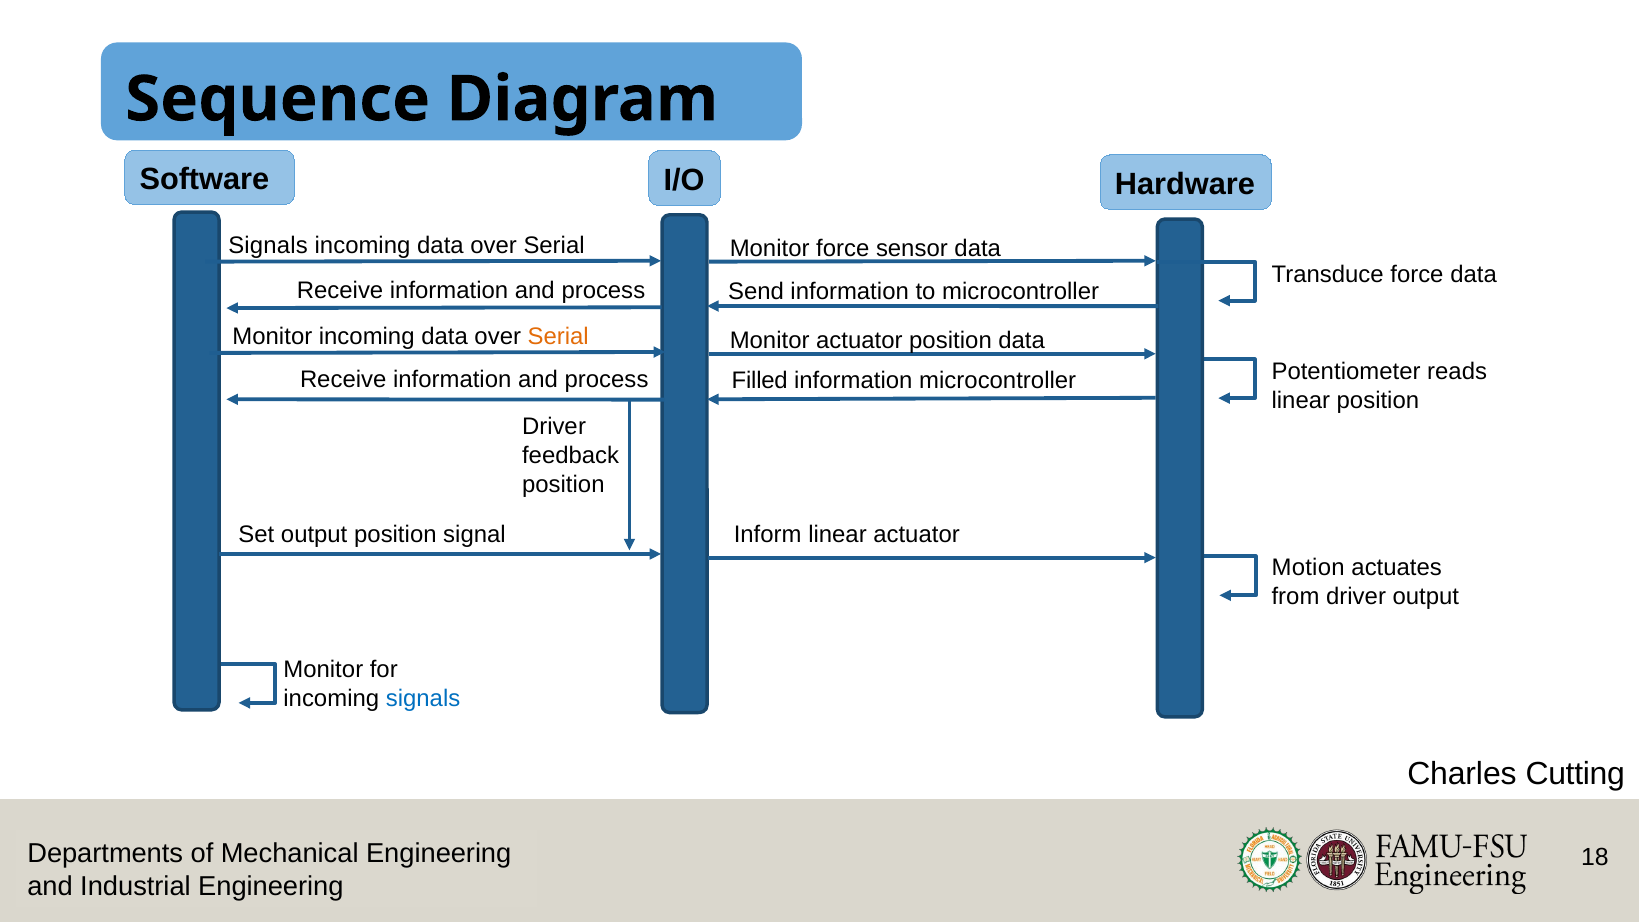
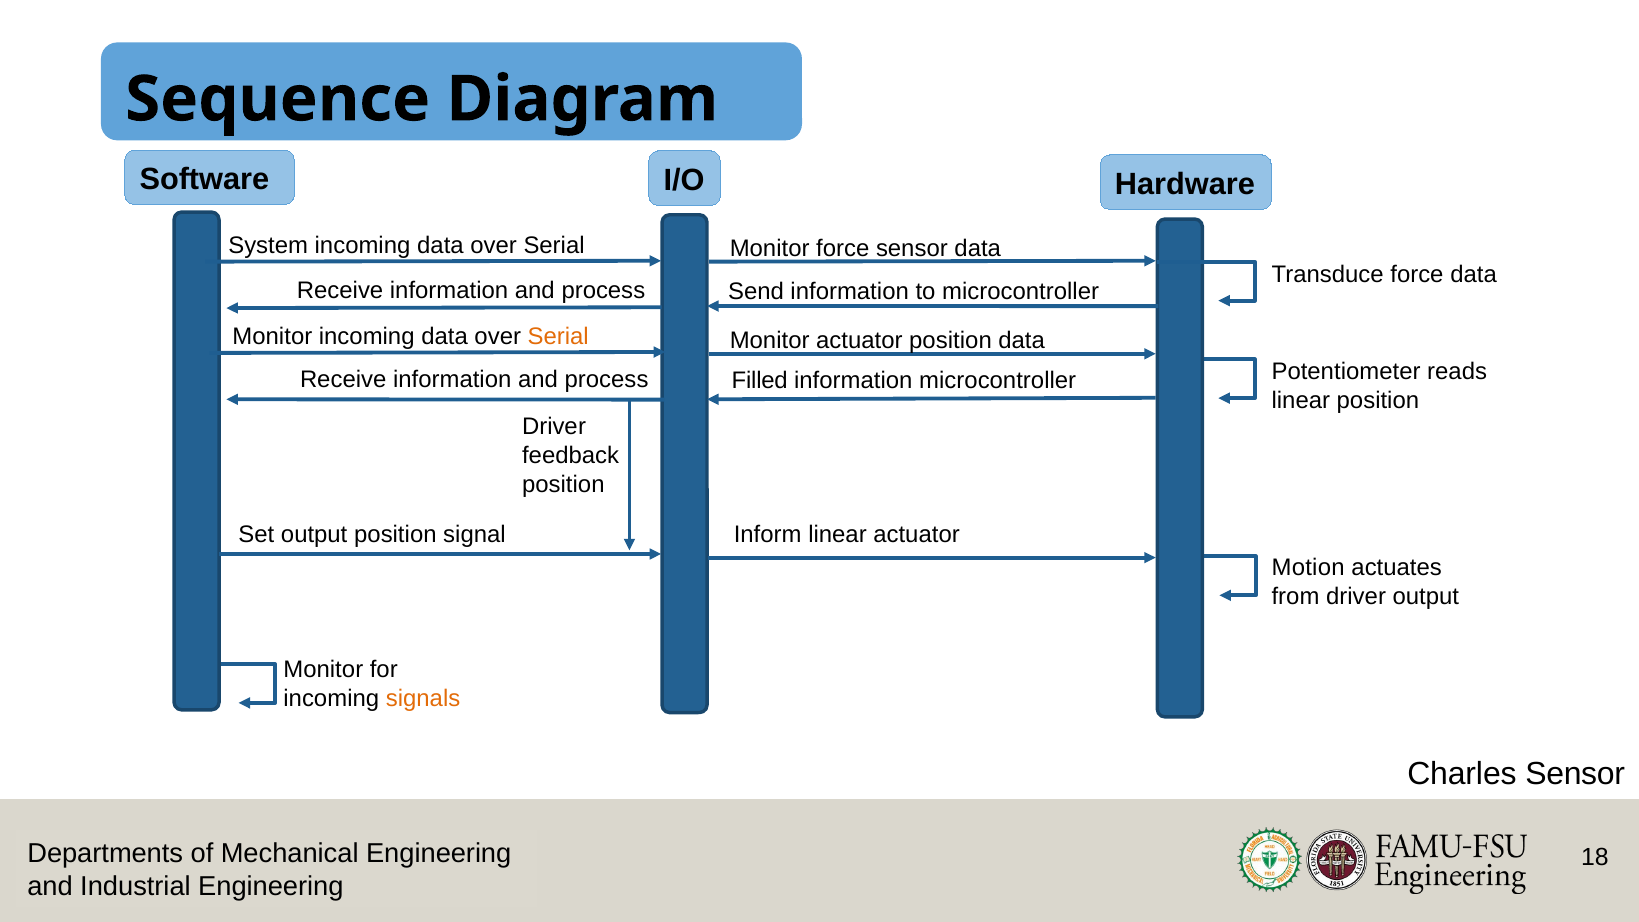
Signals: Signals -> System (268, 245)
signals colour: blue -> orange (423, 699)
Charles Cutting: Cutting -> Sensor (1575, 774)
